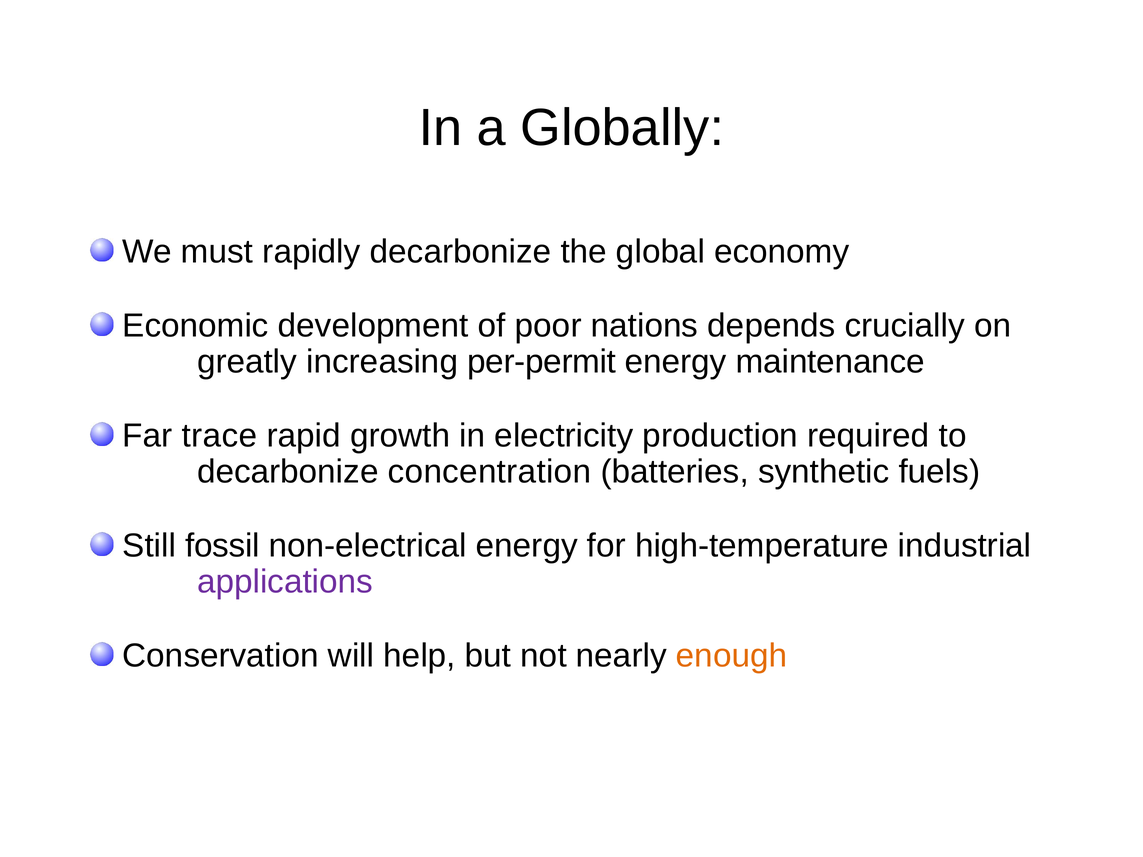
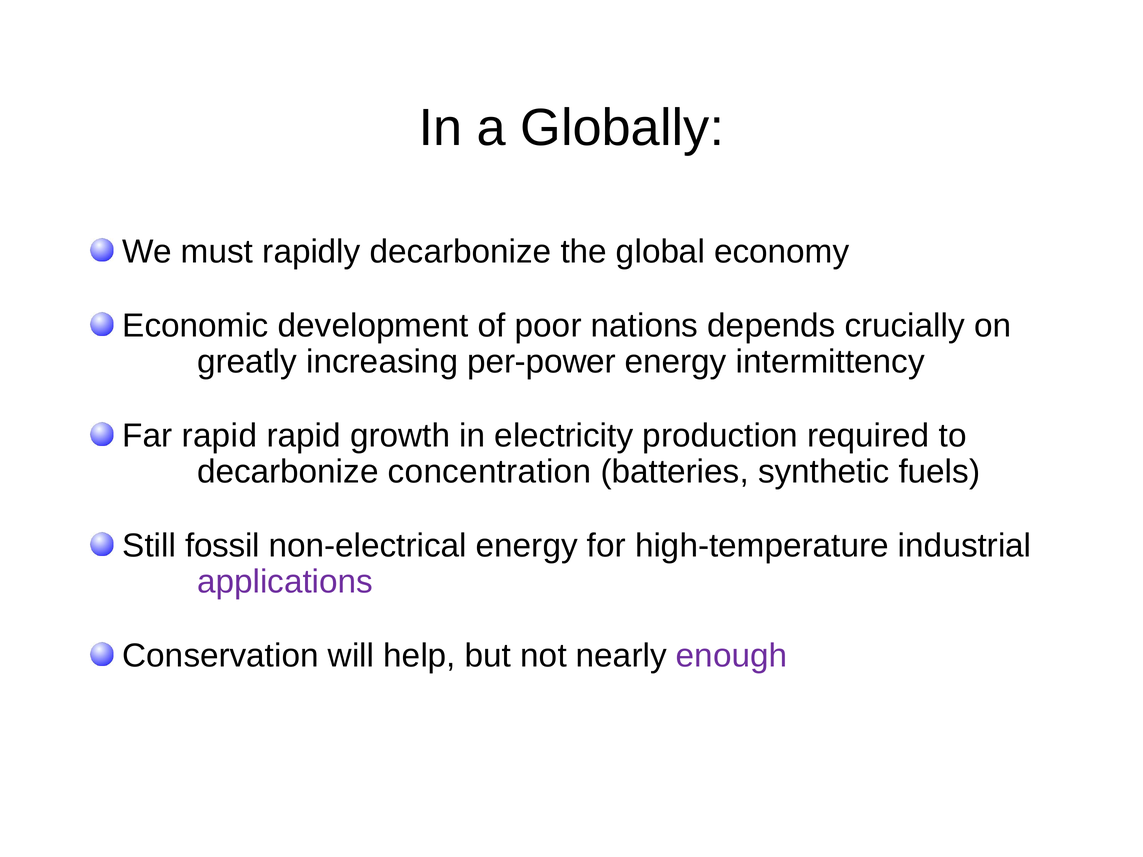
per-permit: per-permit -> per-power (542, 362)
maintenance: maintenance -> intermittency (830, 362)
Far trace: trace -> rapid (219, 436)
enough colour: orange -> purple (732, 656)
